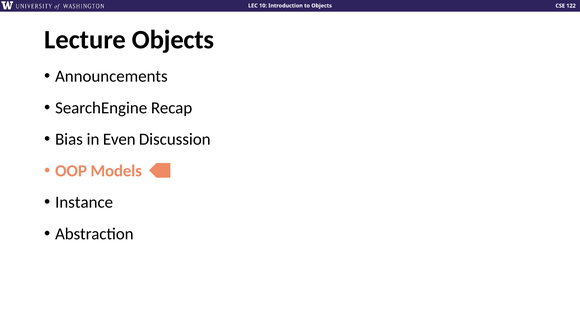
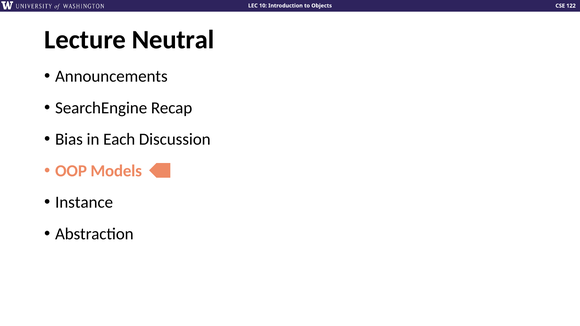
Lecture Objects: Objects -> Neutral (173, 40)
Even: Even -> Each (119, 139)
